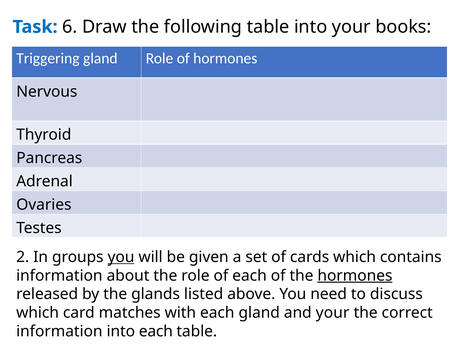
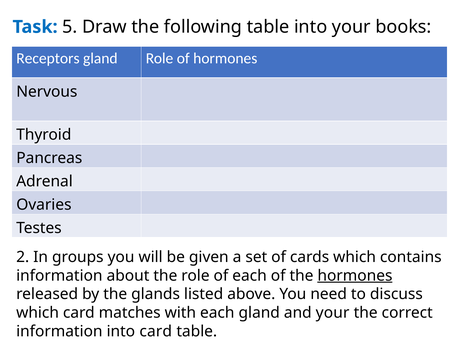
6: 6 -> 5 (70, 27)
Triggering: Triggering -> Receptors (48, 58)
you underline: present -> none (121, 257)
into each: each -> card (156, 331)
